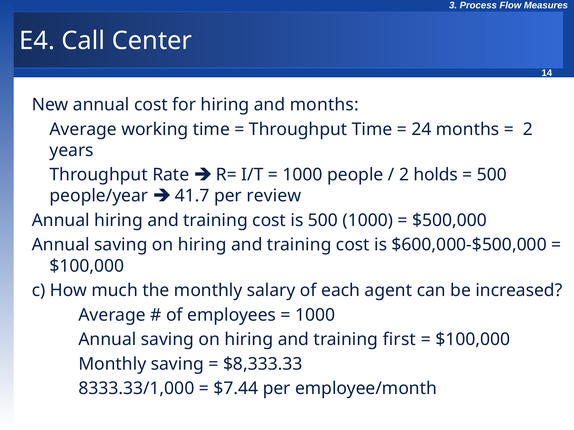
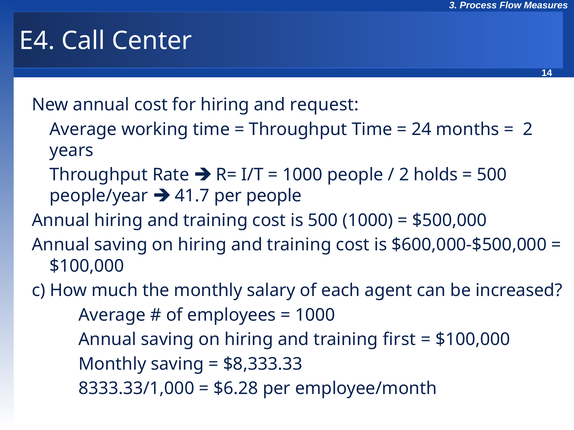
and months: months -> request (324, 105)
per review: review -> people (274, 196)
$7.44: $7.44 -> $6.28 (236, 389)
